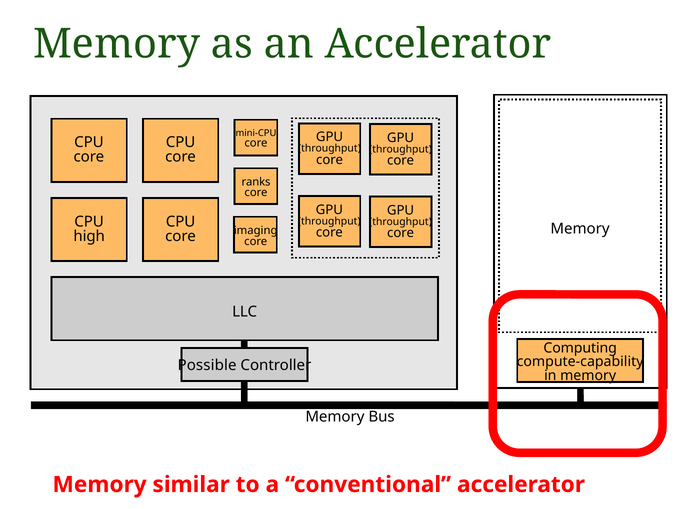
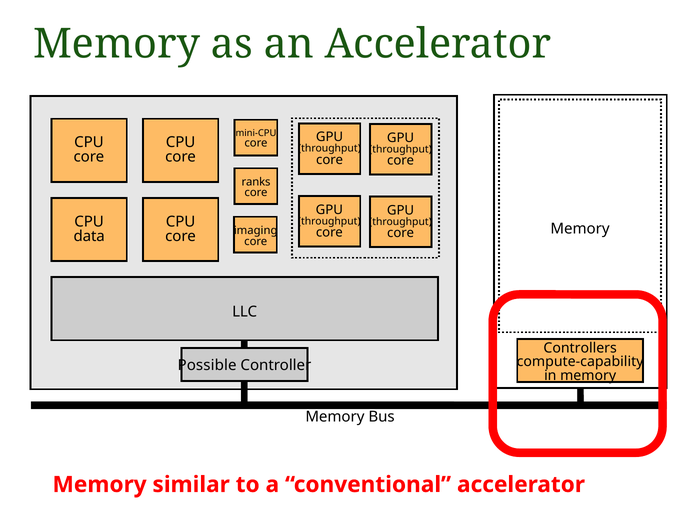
high: high -> data (89, 236)
Computing: Computing -> Controllers (580, 348)
